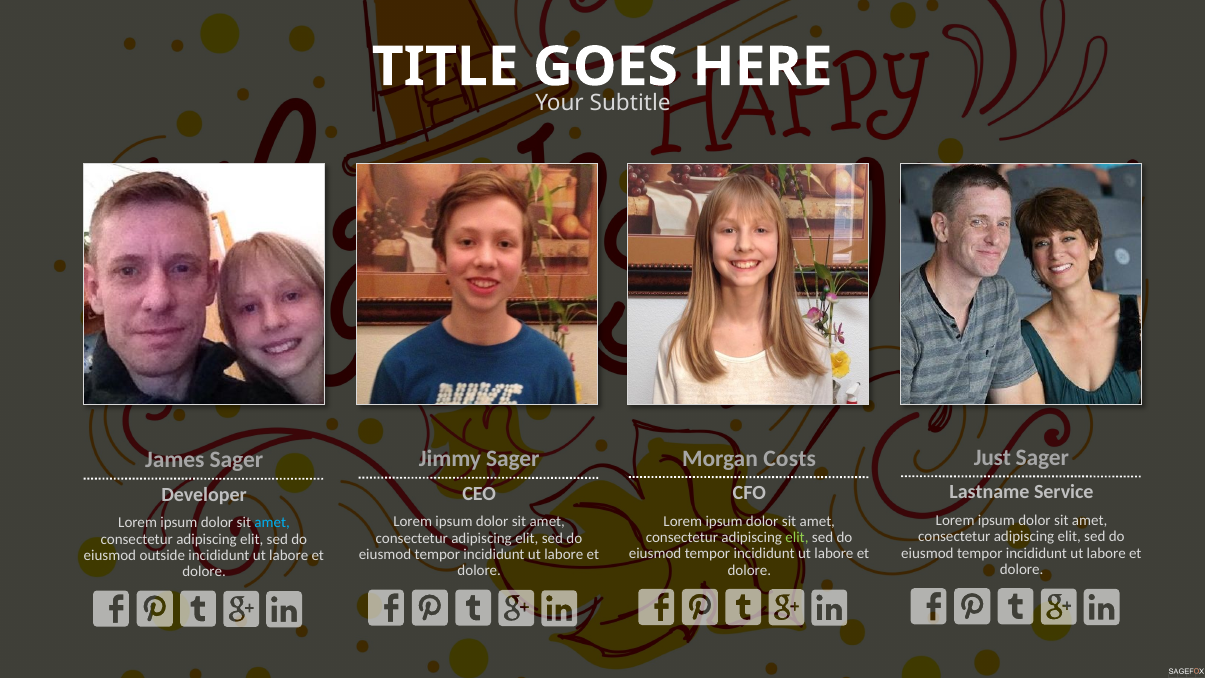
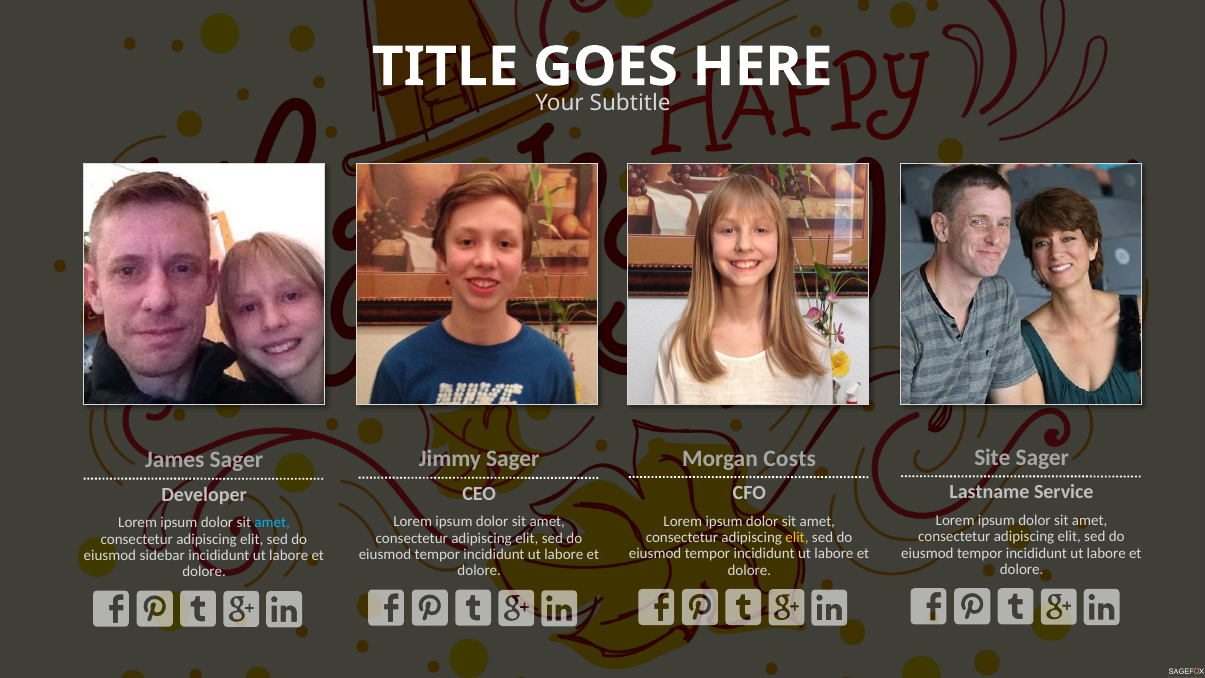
Just: Just -> Site (992, 458)
elit colour: light green -> yellow (797, 537)
outside: outside -> sidebar (162, 555)
